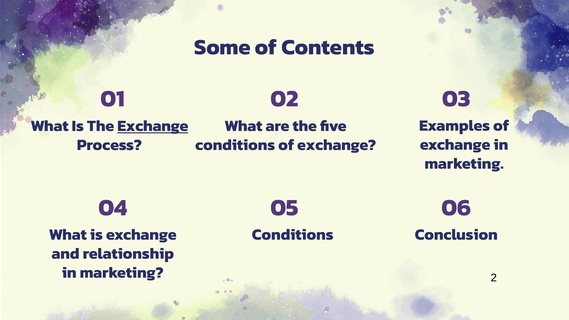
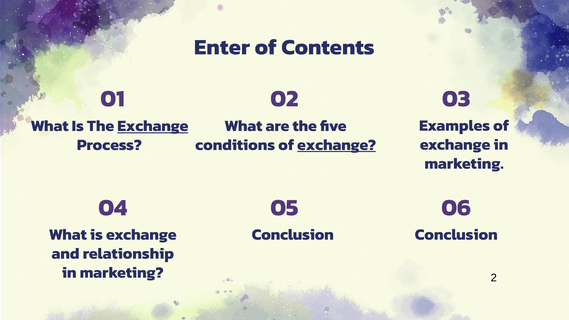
Some: Some -> Enter (222, 47)
exchange underline: none -> present (337, 145)
Conditions: Conditions -> Conclusion (293, 235)
